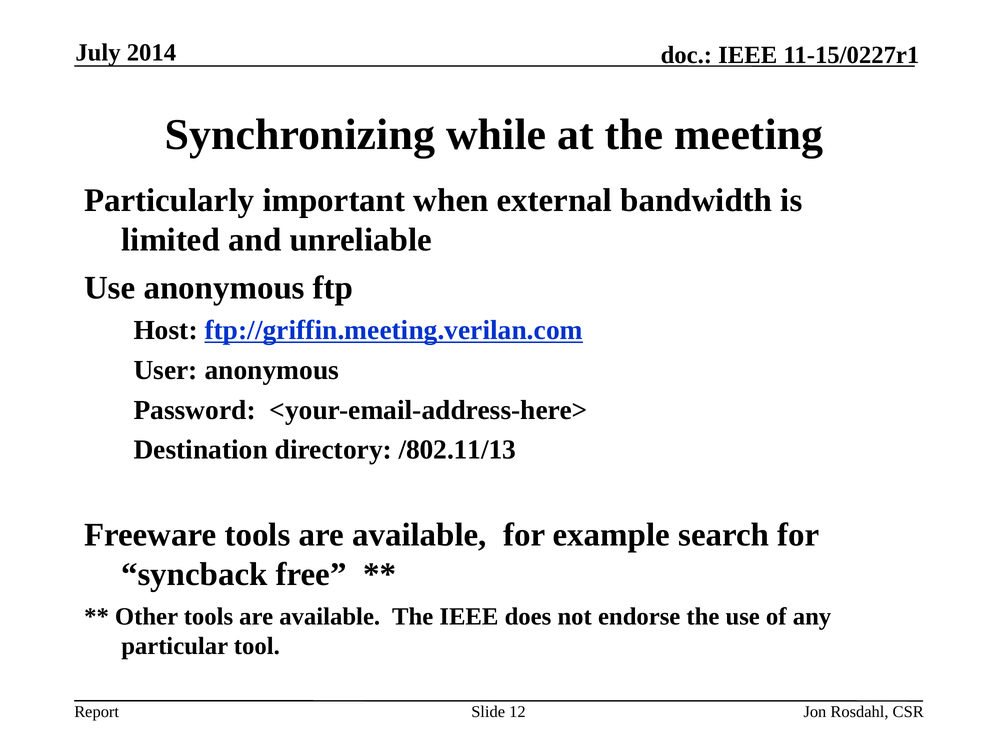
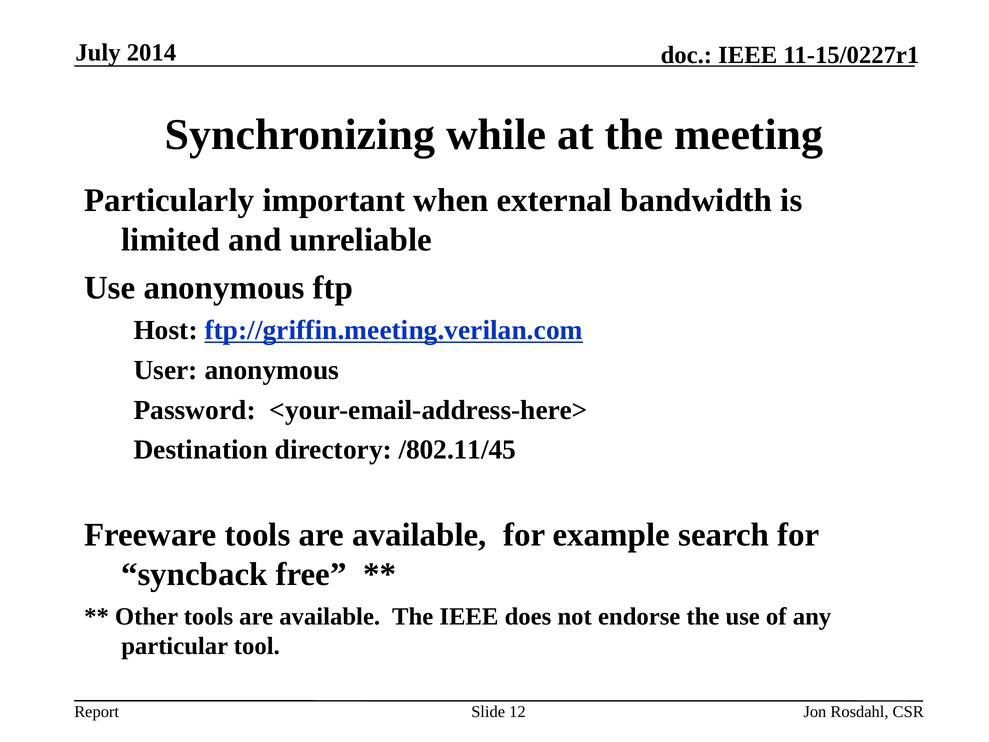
/802.11/13: /802.11/13 -> /802.11/45 (457, 450)
